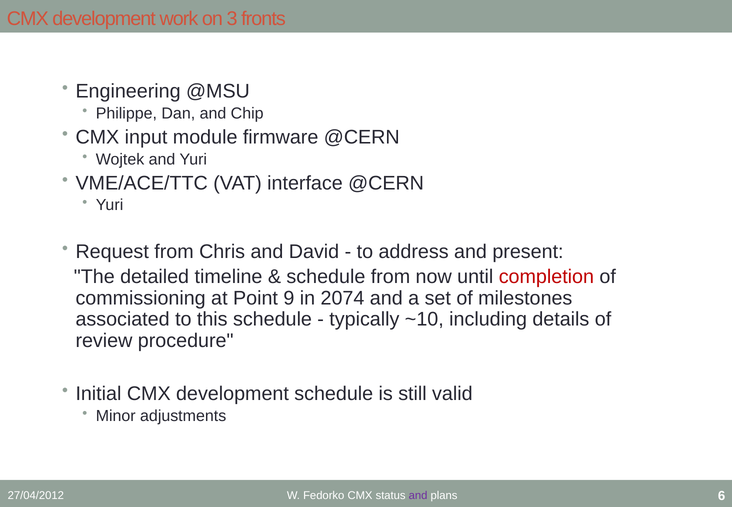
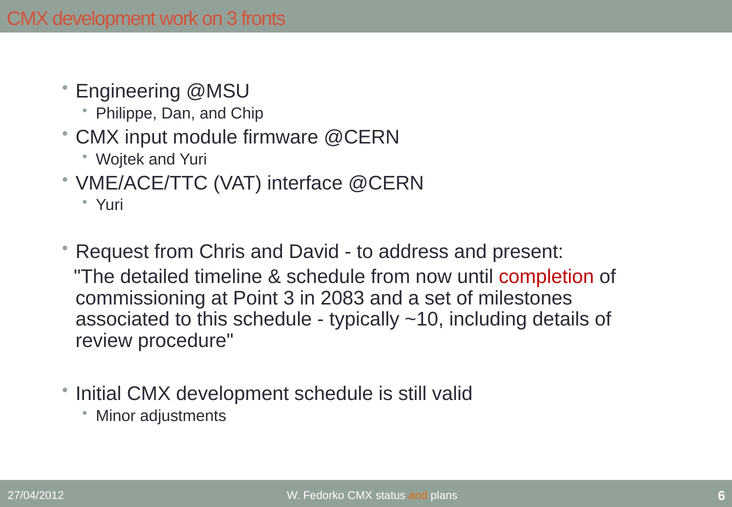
Point 9: 9 -> 3 (289, 298)
2074: 2074 -> 2083 (342, 298)
and colour: purple -> orange (418, 495)
